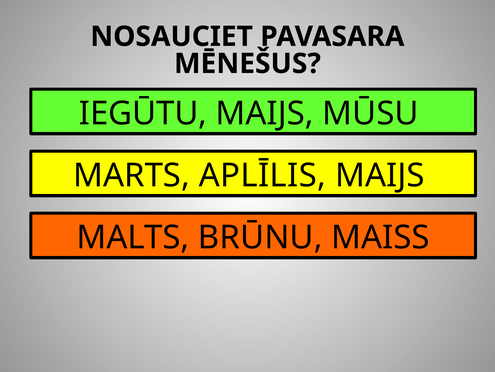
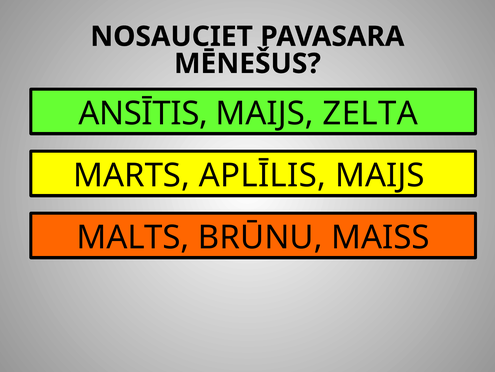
IEGŪTU: IEGŪTU -> ANSĪTIS (143, 113)
MŪSU: MŪSU -> ZELTA (370, 113)
